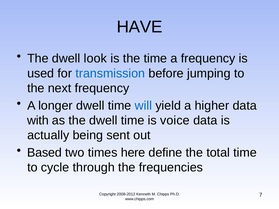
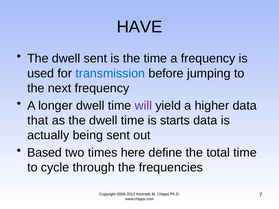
dwell look: look -> sent (95, 59)
will colour: blue -> purple (143, 106)
with: with -> that (38, 121)
voice: voice -> starts (175, 121)
